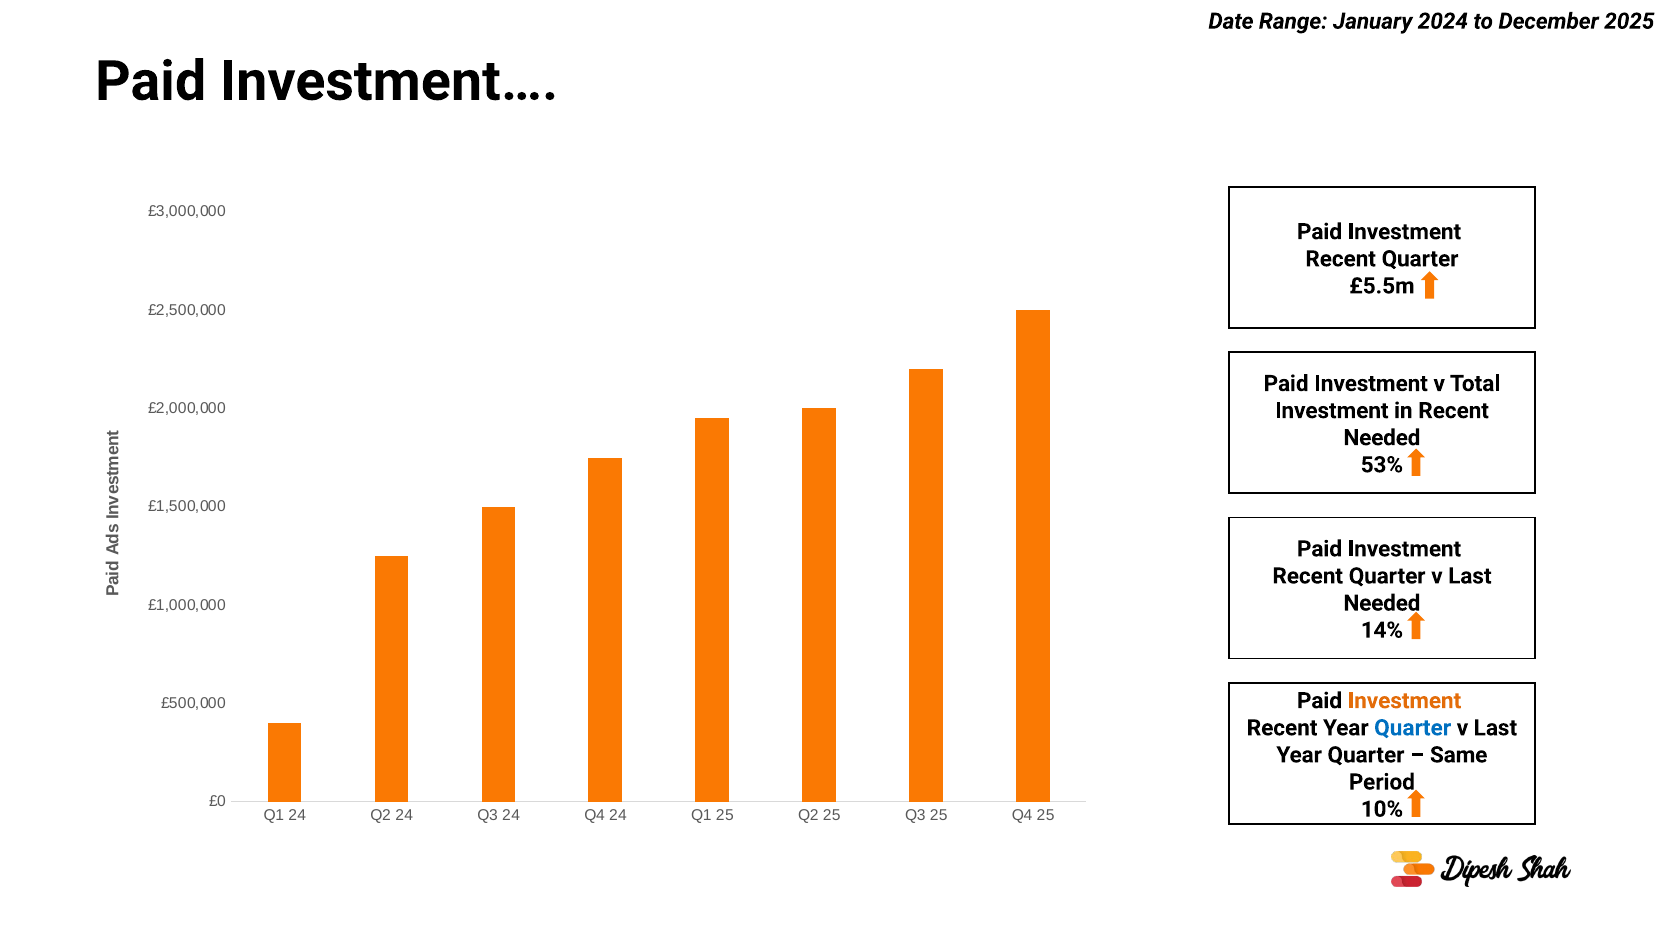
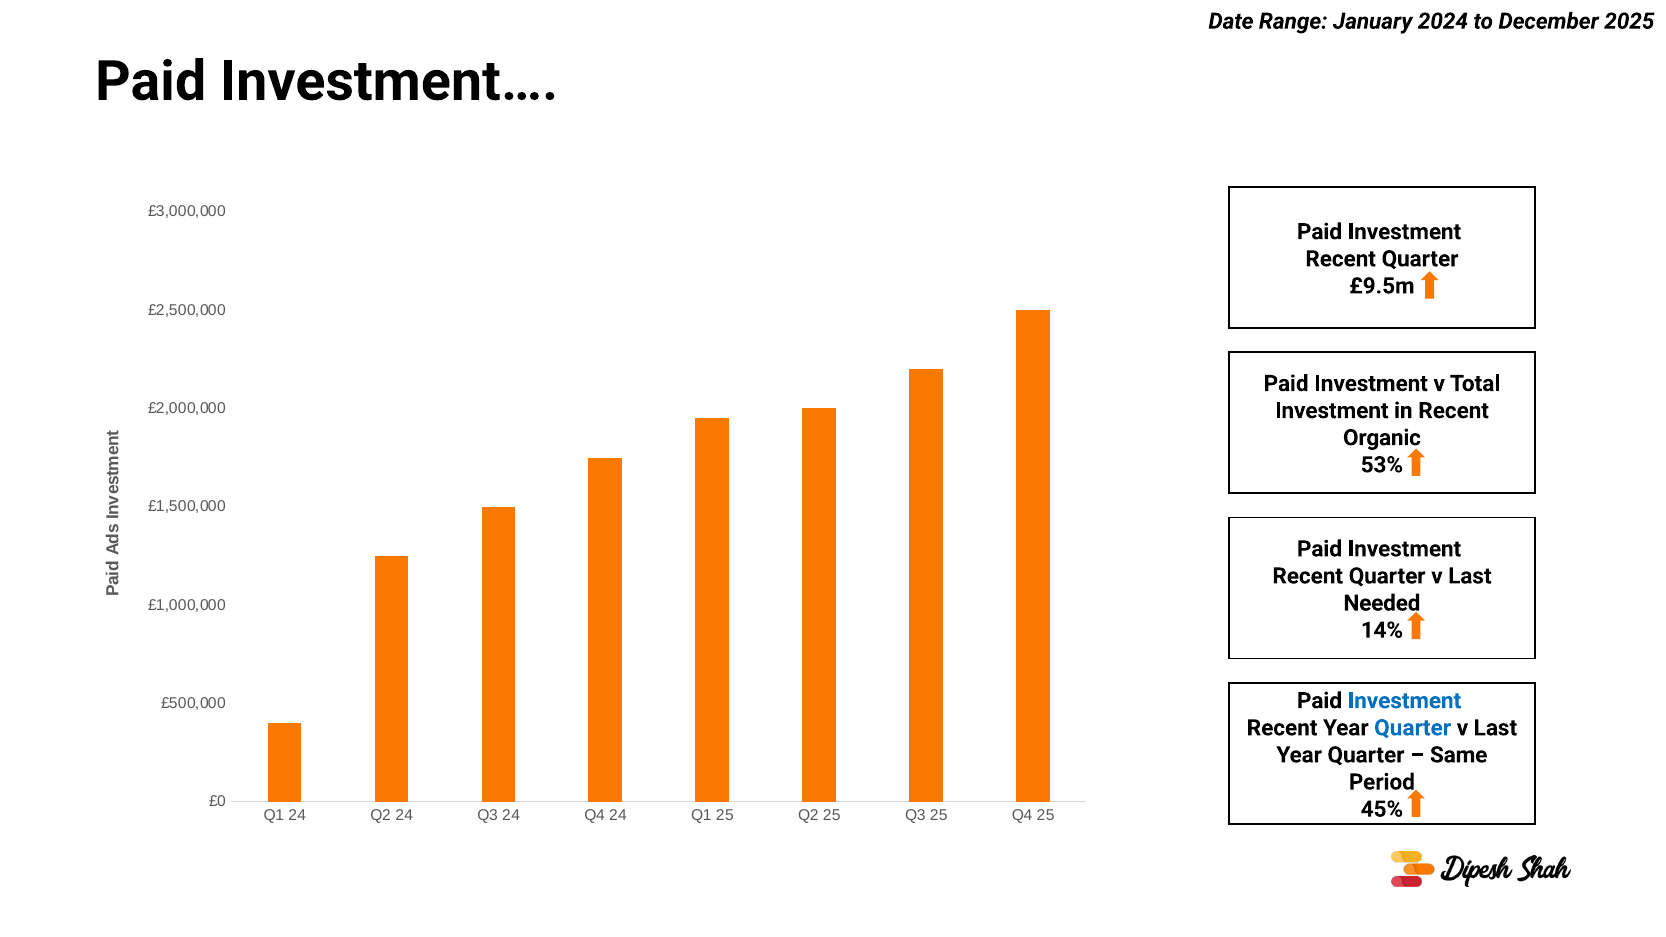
£5.5m: £5.5m -> £9.5m (1382, 286)
Needed: Needed -> Organic (1382, 438)
Investment colour: orange -> blue (1404, 701)
10%: 10% -> 45% (1382, 809)
